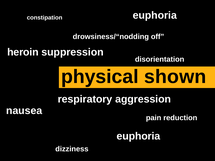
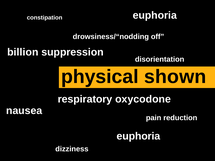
heroin: heroin -> billion (23, 52)
aggression: aggression -> oxycodone (143, 99)
